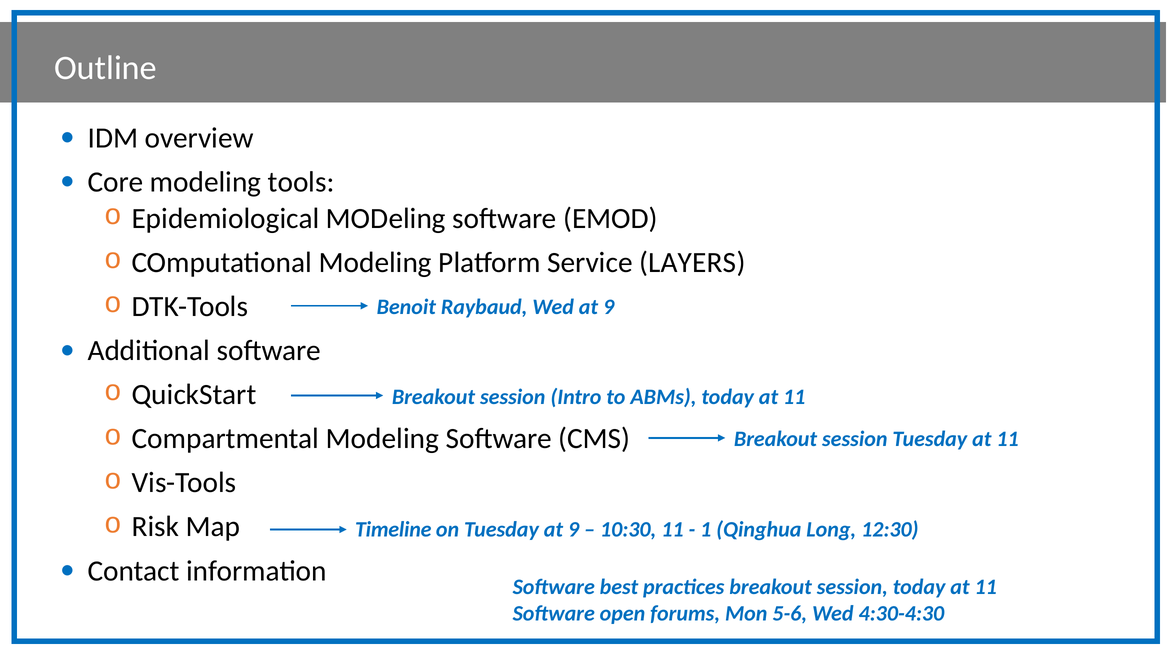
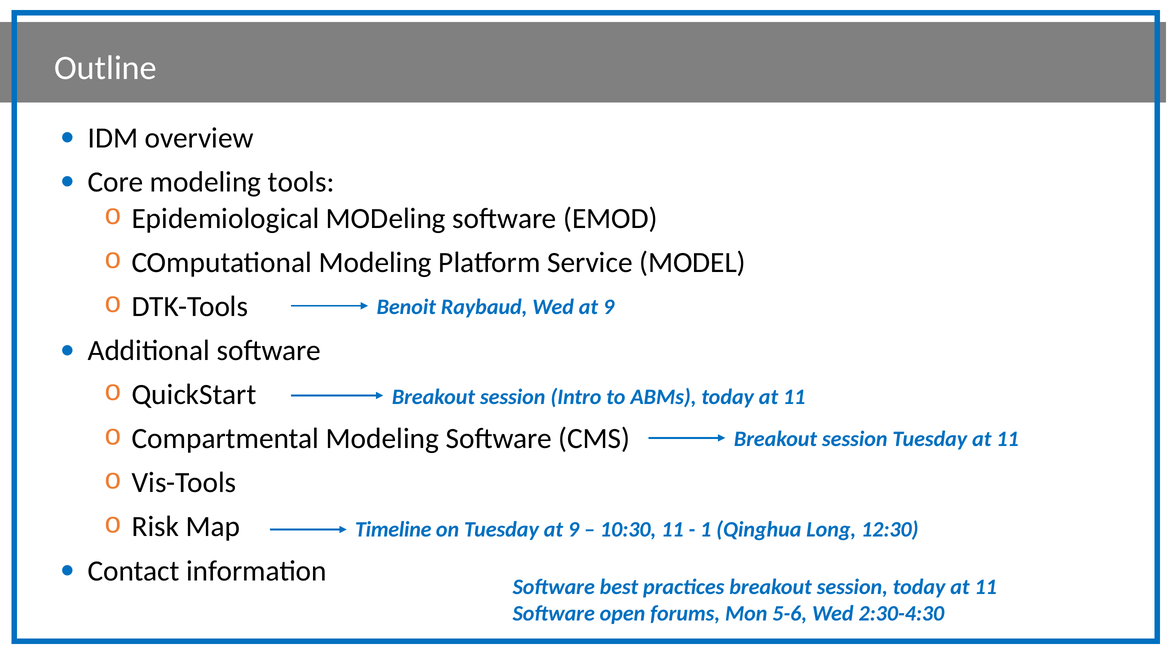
LAYERS: LAYERS -> MODEL (693, 263)
4:30-4:30: 4:30-4:30 -> 2:30-4:30 (901, 614)
